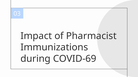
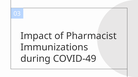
COVID-69: COVID-69 -> COVID-49 (75, 59)
